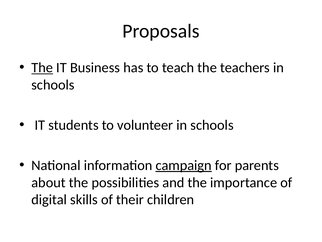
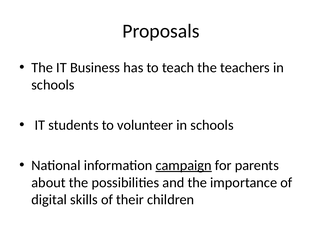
The underline: present -> none (42, 68)
